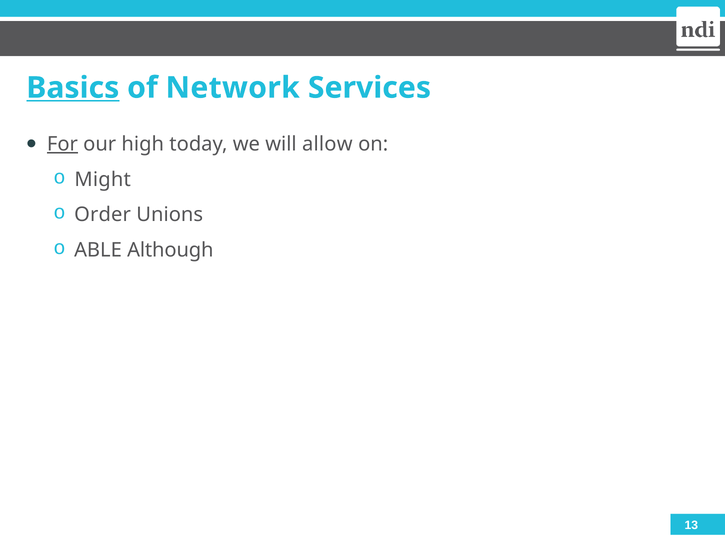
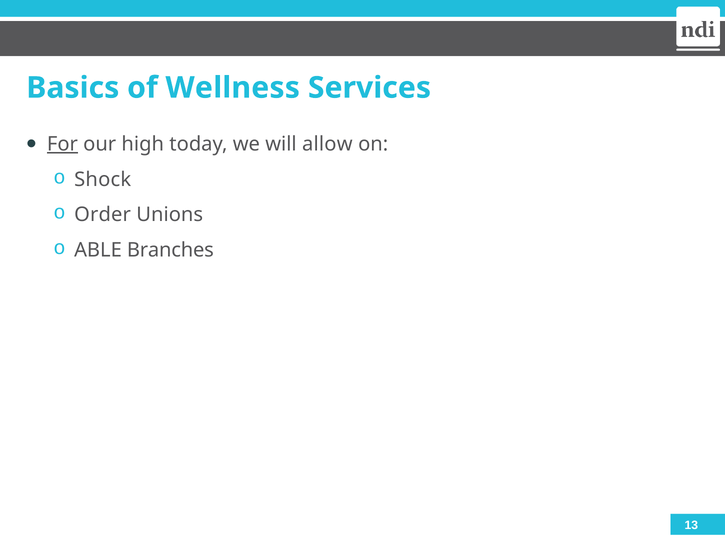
Basics underline: present -> none (73, 88)
Network: Network -> Wellness (233, 88)
Might: Might -> Shock (103, 180)
Although: Although -> Branches (170, 250)
